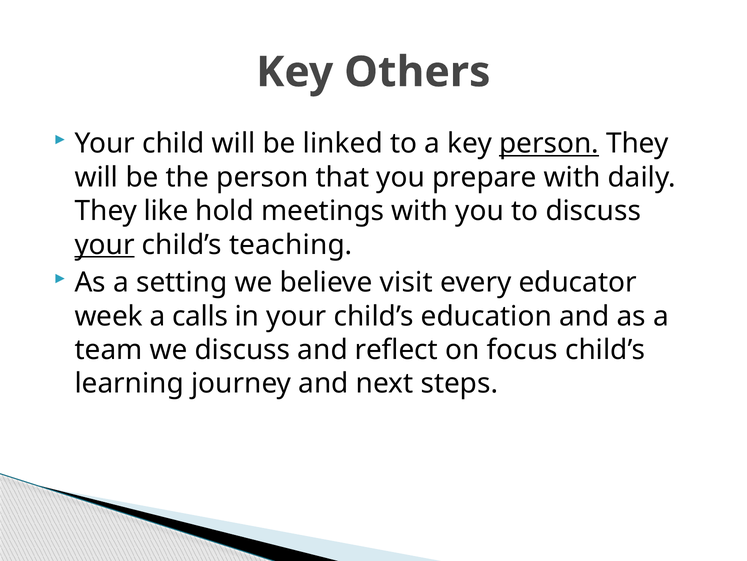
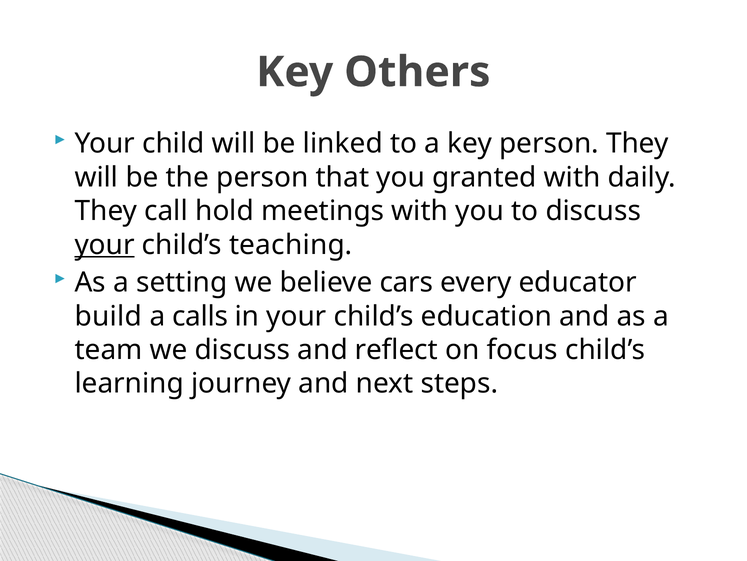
person underline: present -> none (549, 144)
prepare: prepare -> granted (484, 177)
like: like -> call (166, 211)
visit: visit -> cars (406, 282)
week: week -> build (108, 316)
